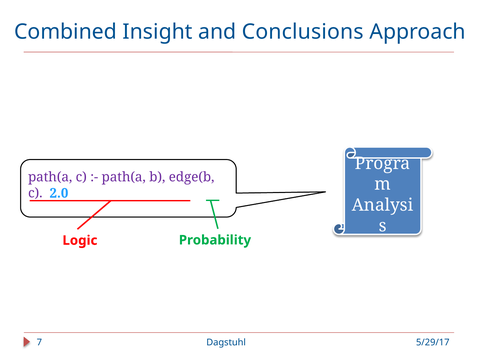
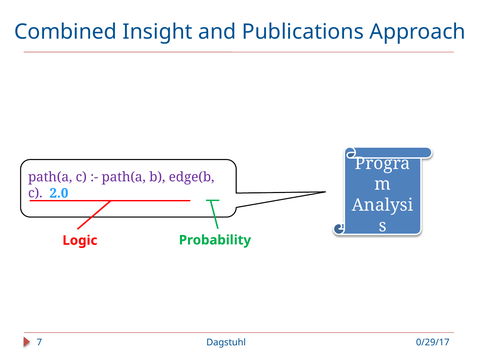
Conclusions: Conclusions -> Publications (303, 32)
5/29/17: 5/29/17 -> 0/29/17 (433, 342)
